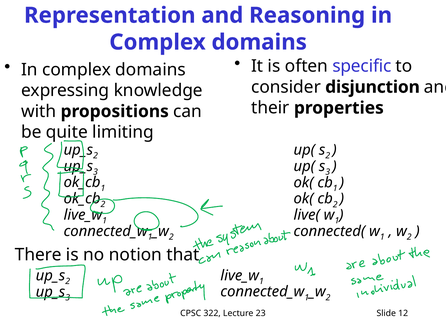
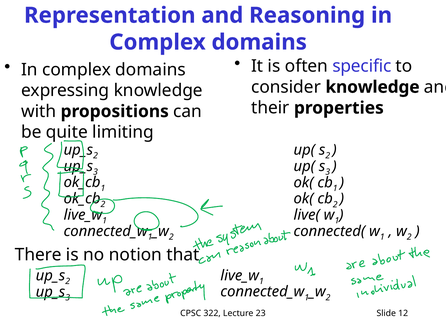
consider disjunction: disjunction -> knowledge (373, 87)
